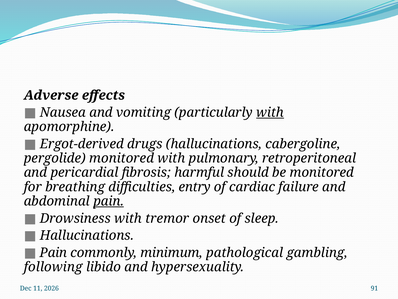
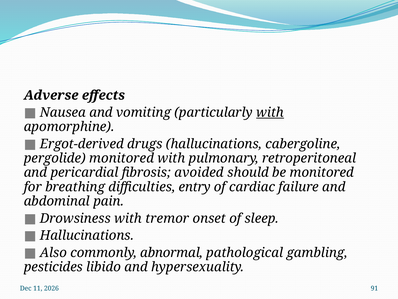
harmful: harmful -> avoided (199, 172)
pain underline: present -> none (109, 201)
Pain: Pain -> Also (53, 252)
minimum: minimum -> abnormal (172, 252)
following: following -> pesticides (53, 267)
